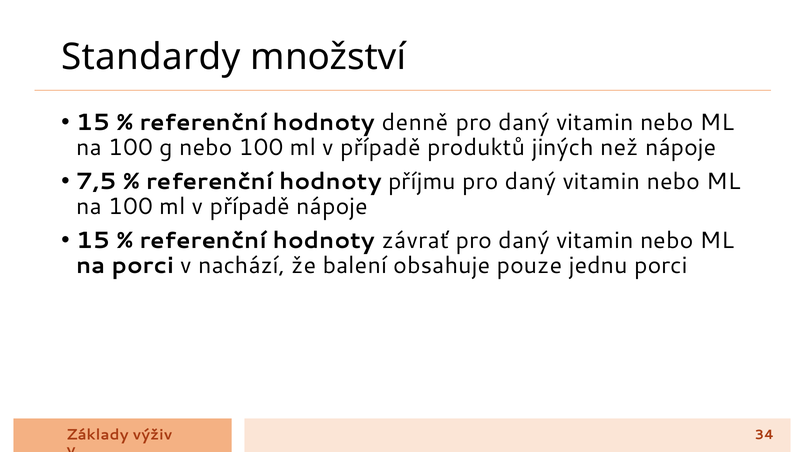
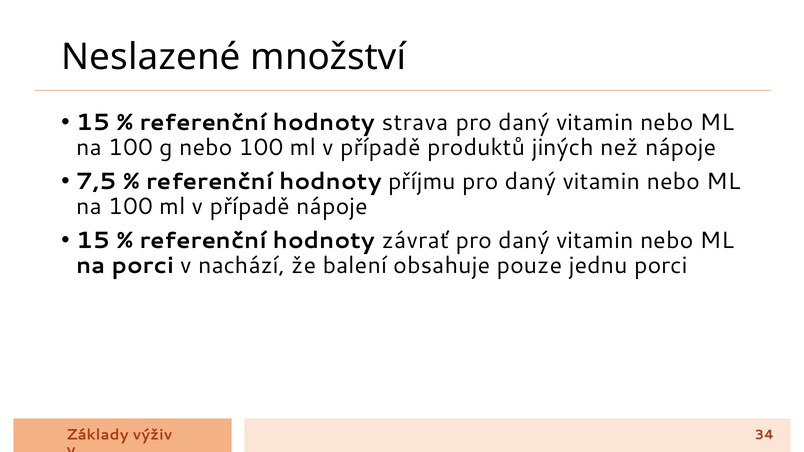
Standardy: Standardy -> Neslazené (151, 57)
denně: denně -> strava (415, 122)
